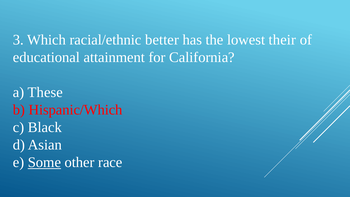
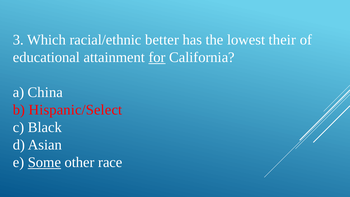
for underline: none -> present (157, 57)
These: These -> China (45, 92)
Hispanic/Which: Hispanic/Which -> Hispanic/Select (75, 110)
